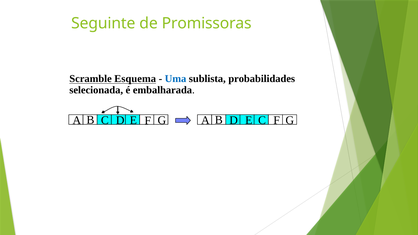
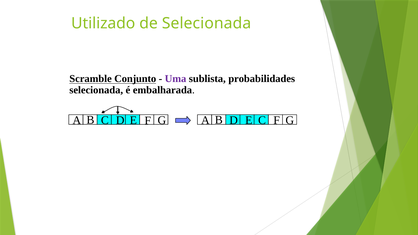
Seguinte: Seguinte -> Utilizado (103, 23)
de Promissoras: Promissoras -> Selecionada (206, 23)
Esquema: Esquema -> Conjunto (135, 79)
Uma colour: blue -> purple (176, 79)
